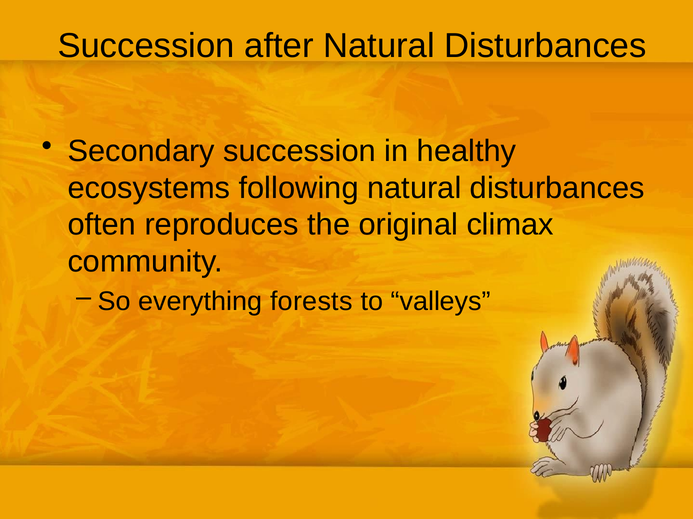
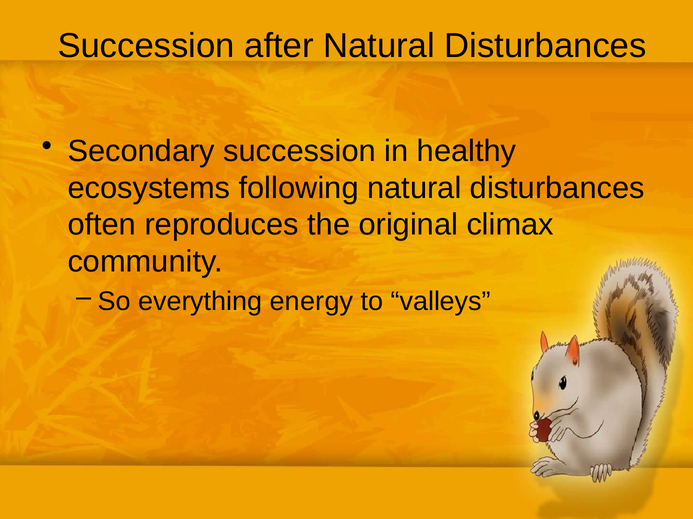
forests: forests -> energy (311, 302)
